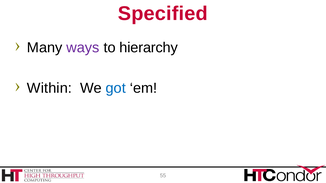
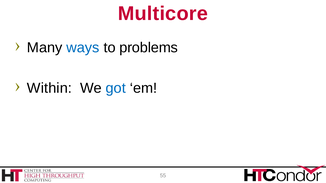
Specified: Specified -> Multicore (163, 14)
ways colour: purple -> blue (83, 48)
hierarchy: hierarchy -> problems (149, 48)
